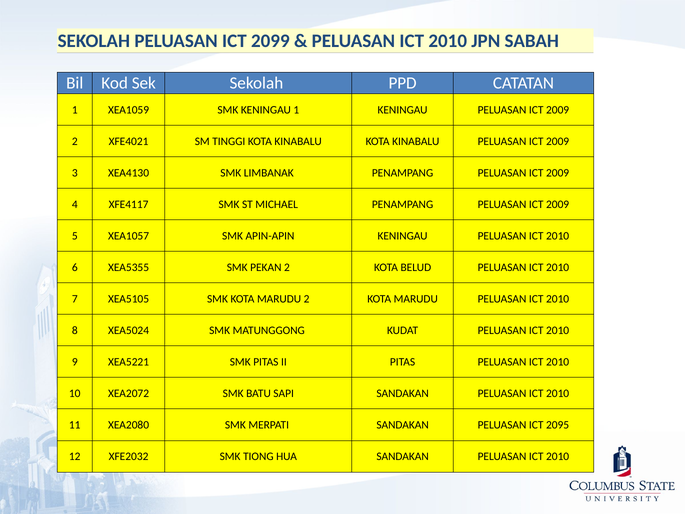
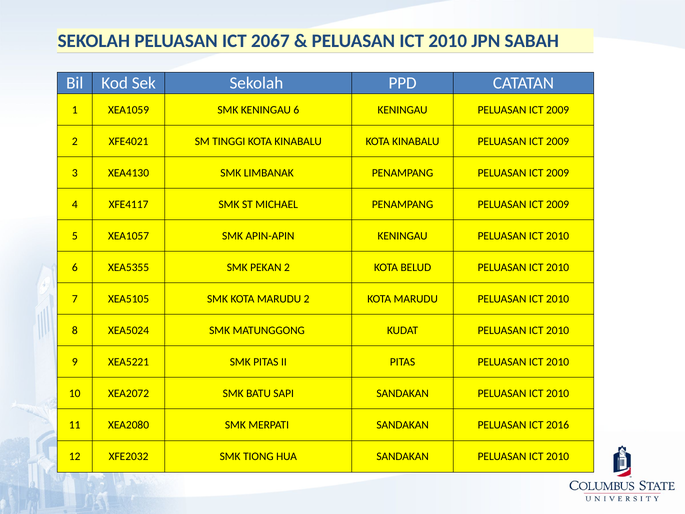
2099: 2099 -> 2067 (270, 41)
KENINGAU 1: 1 -> 6 (296, 110)
2095: 2095 -> 2016 (558, 425)
